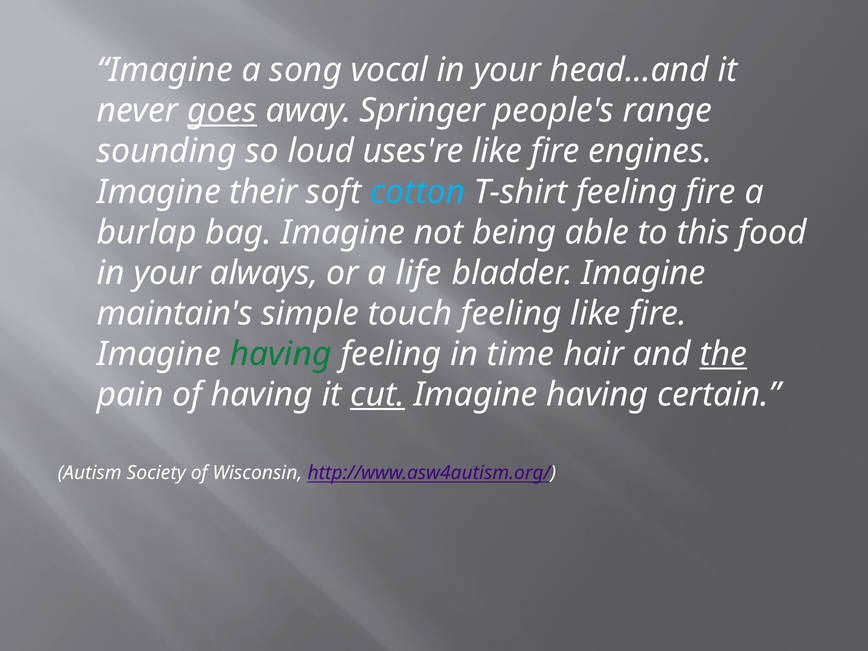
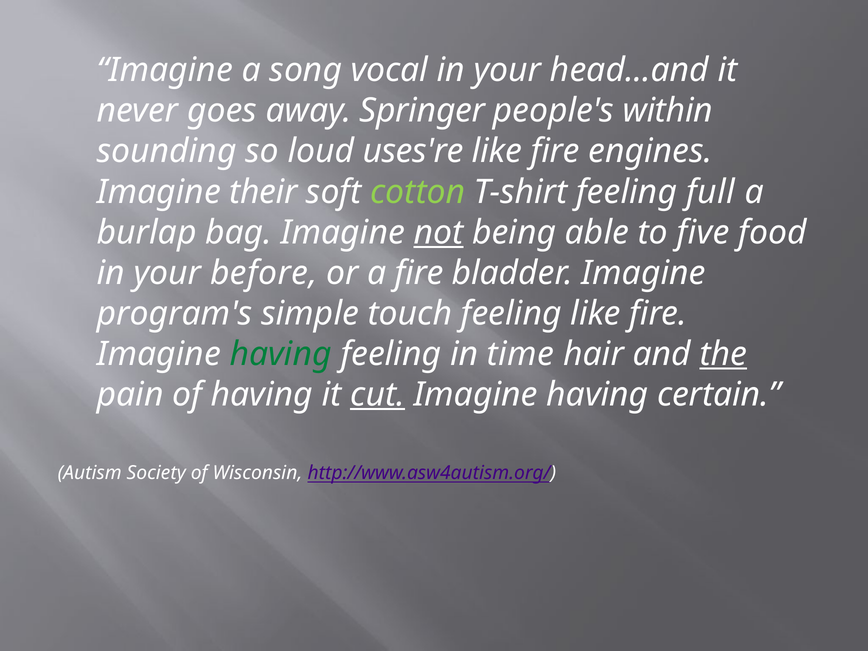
goes underline: present -> none (222, 111)
range: range -> within (668, 111)
cotton colour: light blue -> light green (418, 192)
feeling fire: fire -> full (711, 192)
not underline: none -> present (438, 232)
this: this -> five (703, 232)
always: always -> before (264, 273)
a life: life -> fire (419, 273)
maintain's: maintain's -> program's (175, 313)
